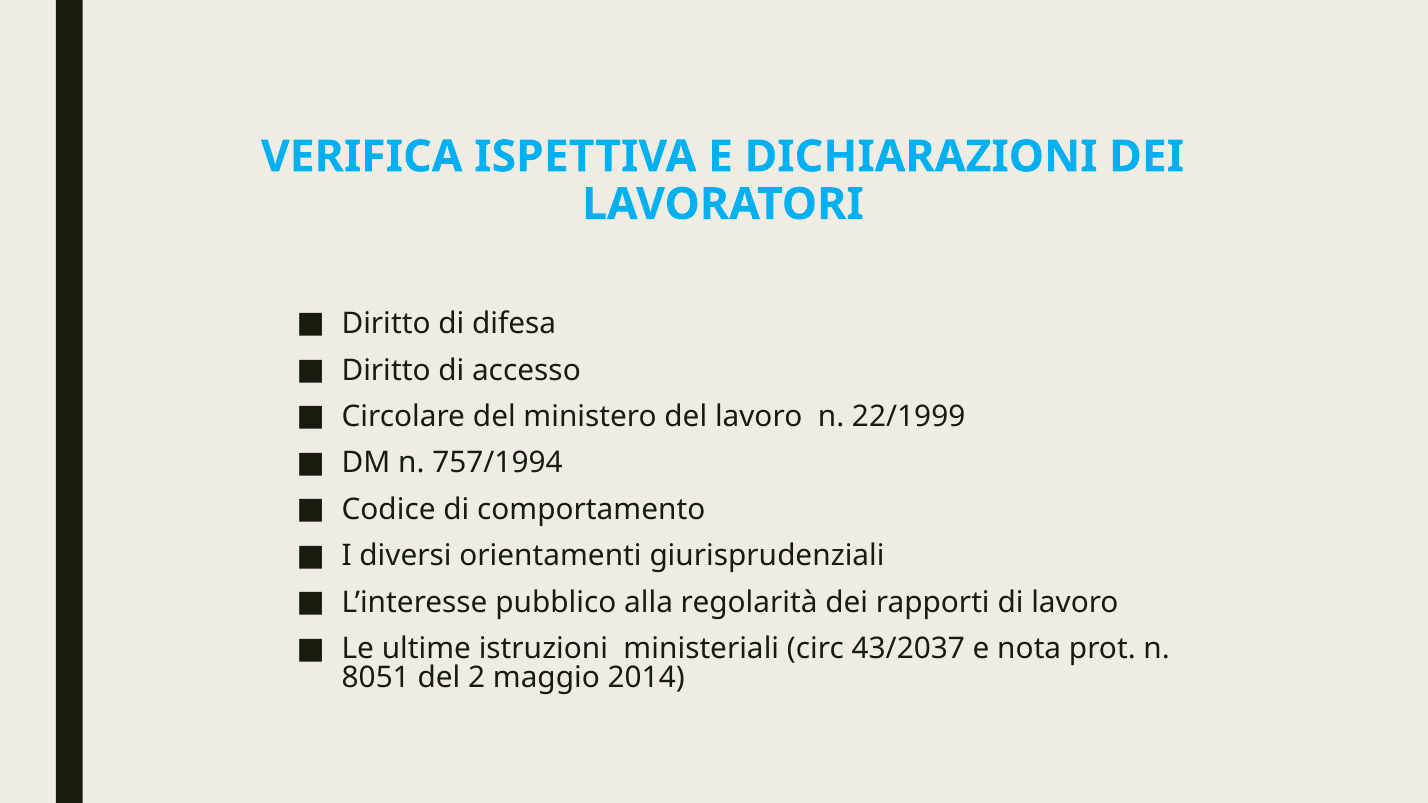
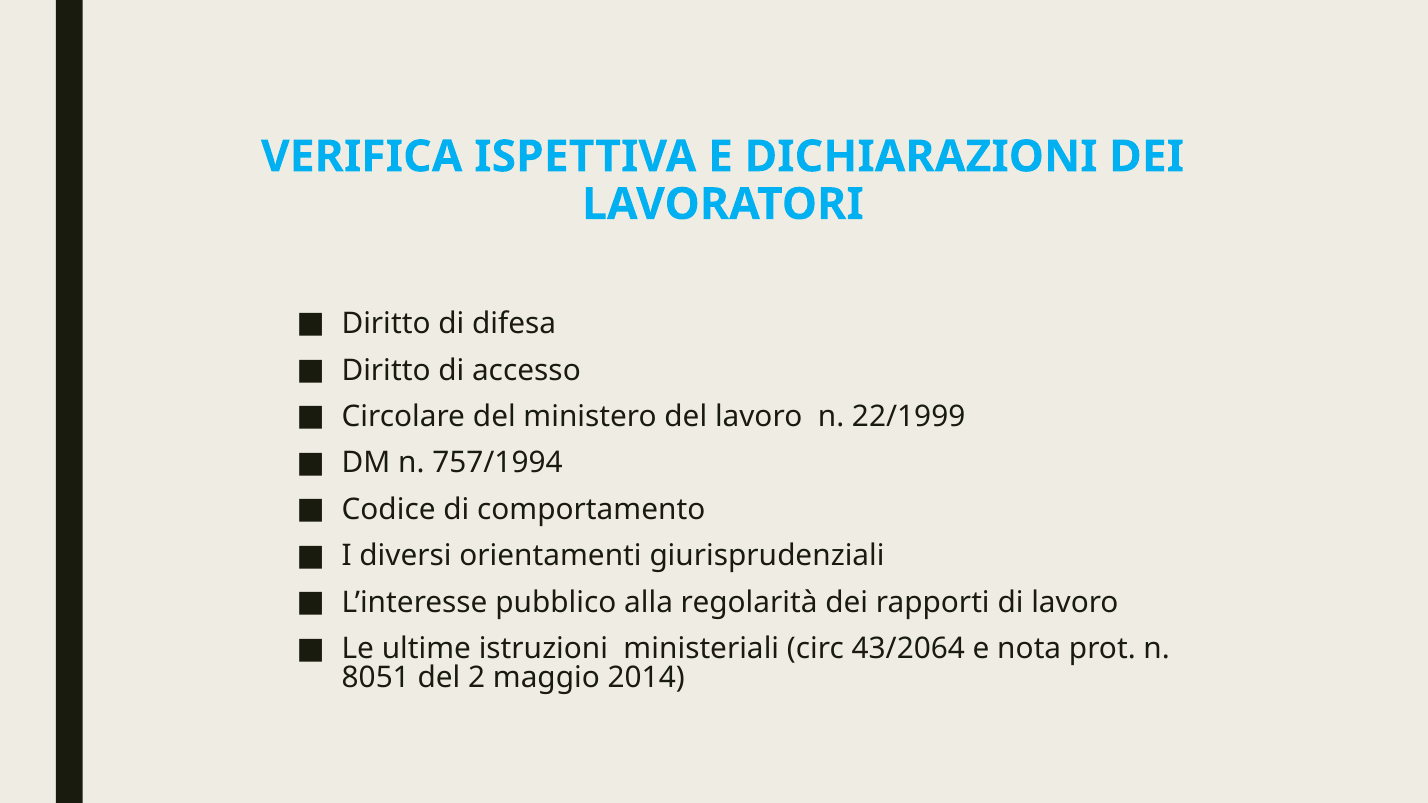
43/2037: 43/2037 -> 43/2064 (908, 649)
